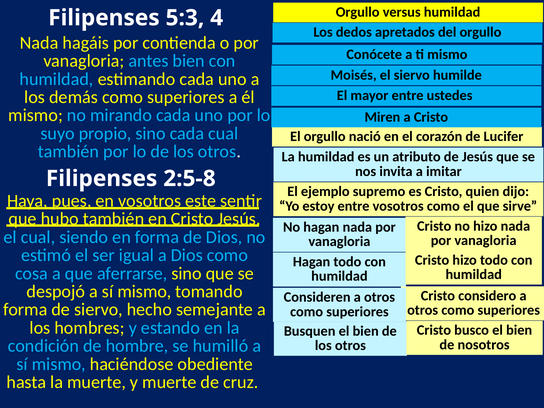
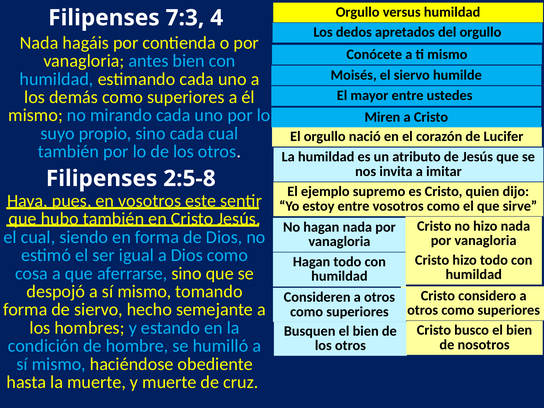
5:3: 5:3 -> 7:3 (185, 18)
